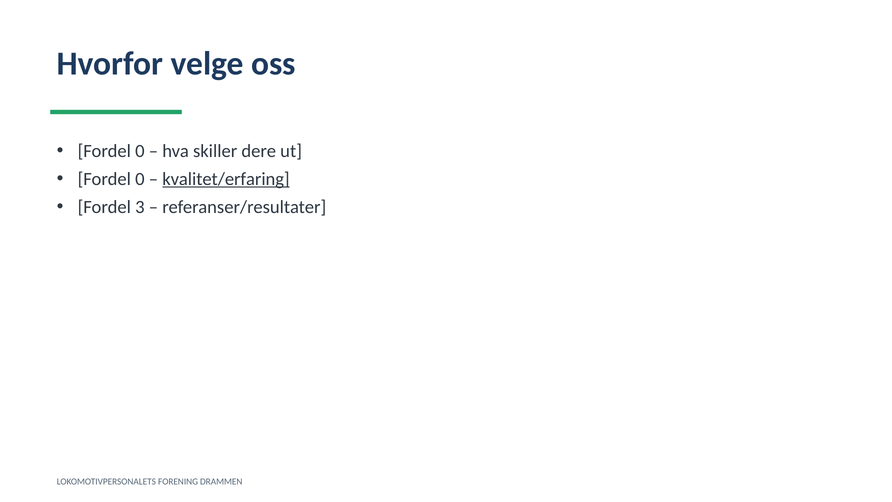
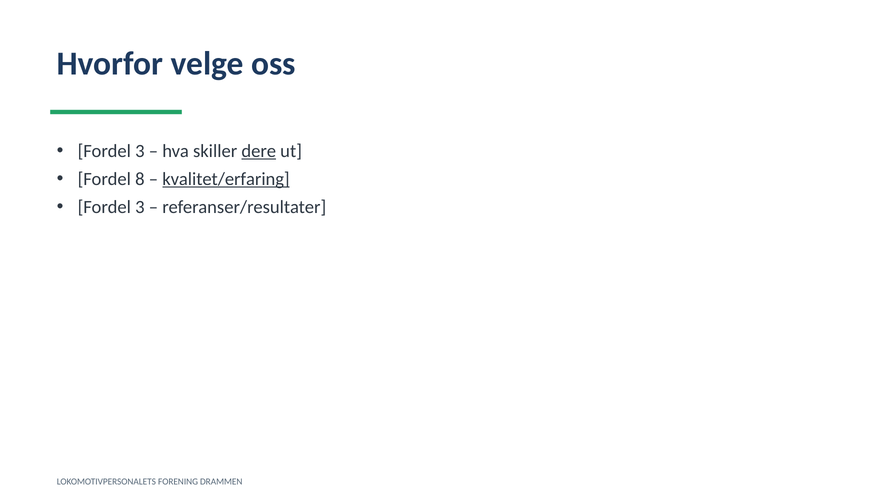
0: 0 -> 3 (140, 151)
dere underline: none -> present (259, 151)
0: 0 -> 8 (140, 179)
